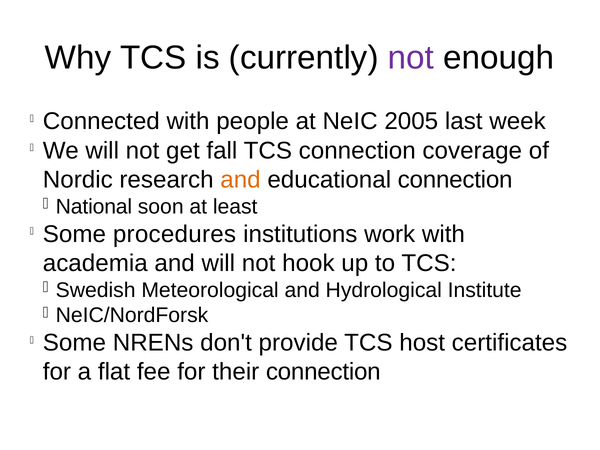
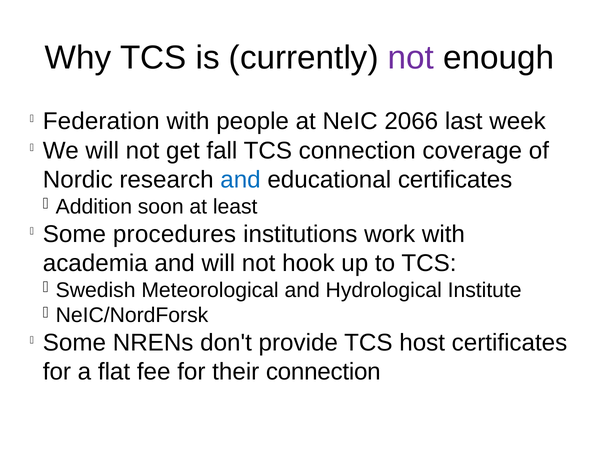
Connected: Connected -> Federation (101, 121)
2005: 2005 -> 2066 (411, 121)
and colour: orange -> blue (240, 180)
educational connection: connection -> certificates (455, 180)
National: National -> Addition (94, 207)
